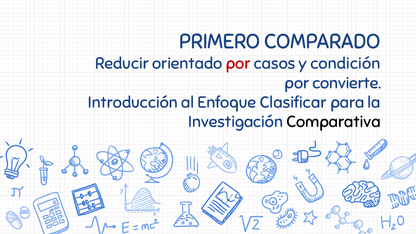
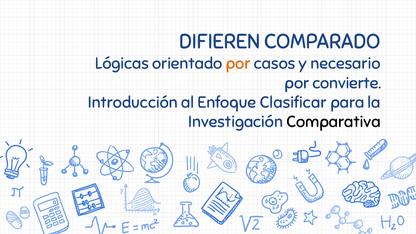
PRIMERO: PRIMERO -> DIFIEREN (220, 42)
Reducir: Reducir -> Lógicas (122, 64)
por colour: red -> orange (238, 64)
condición: condición -> necesario (345, 64)
